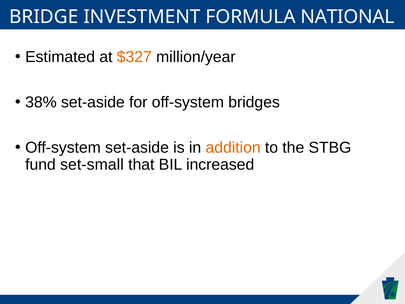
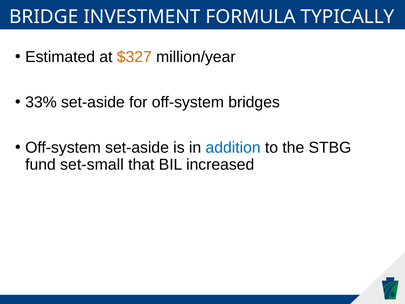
NATIONAL: NATIONAL -> TYPICALLY (348, 17)
38%: 38% -> 33% (41, 102)
addition colour: orange -> blue (233, 147)
